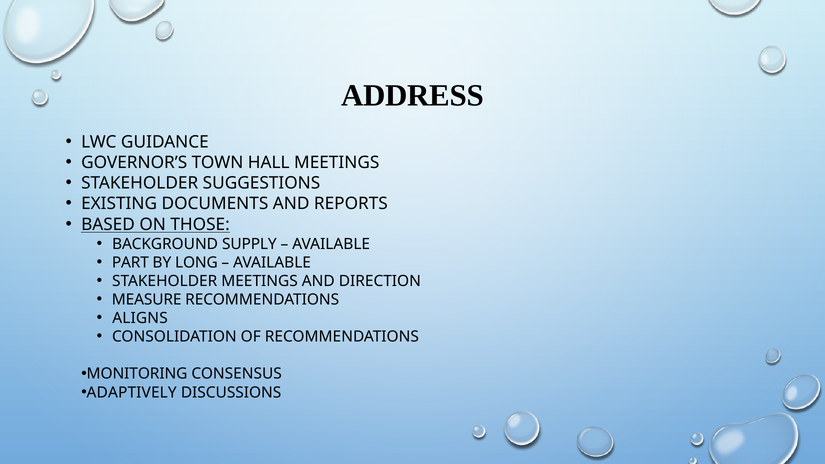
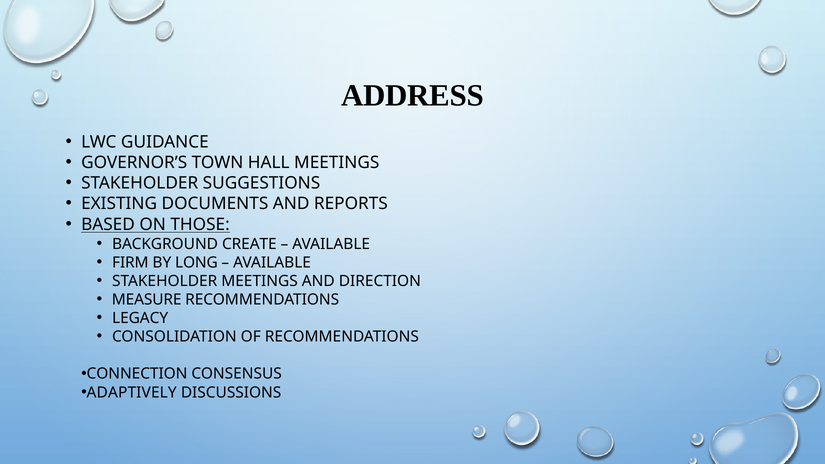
SUPPLY: SUPPLY -> CREATE (249, 244)
PART: PART -> FIRM (130, 263)
ALIGNS: ALIGNS -> LEGACY (140, 318)
MONITORING: MONITORING -> CONNECTION (137, 374)
